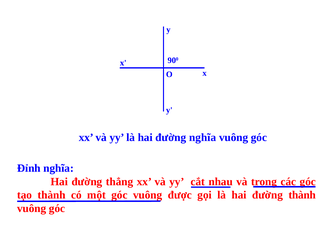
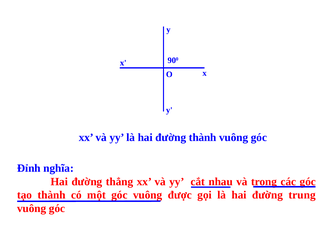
đường nghĩa: nghĩa -> thành (203, 137)
đường thành: thành -> trung (302, 195)
